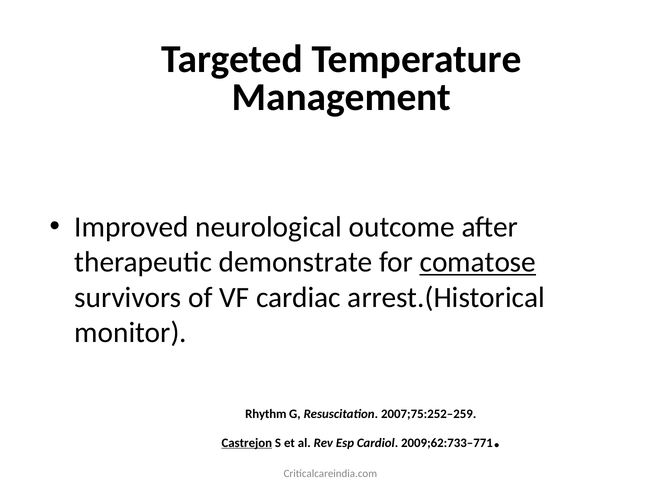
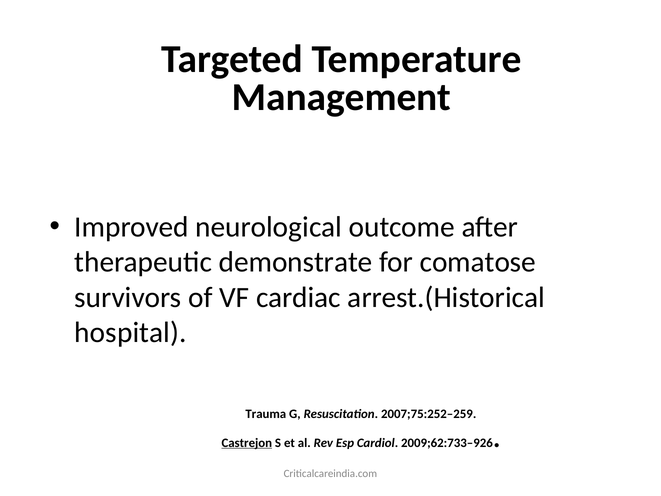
comatose underline: present -> none (478, 262)
monitor: monitor -> hospital (130, 333)
Rhythm: Rhythm -> Trauma (266, 414)
2009;62:733–771: 2009;62:733–771 -> 2009;62:733–926 (447, 443)
